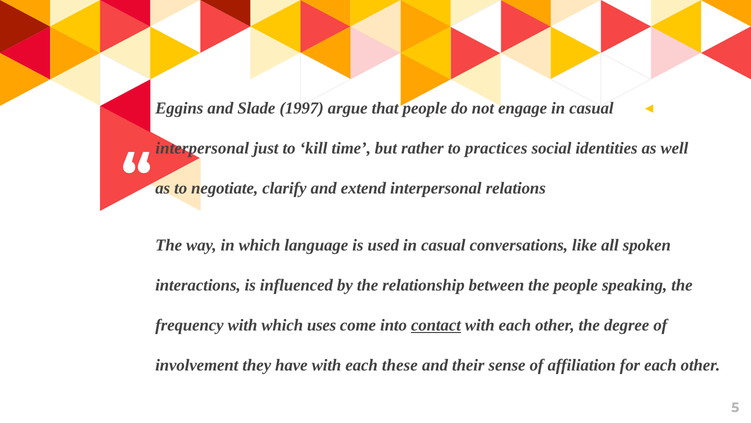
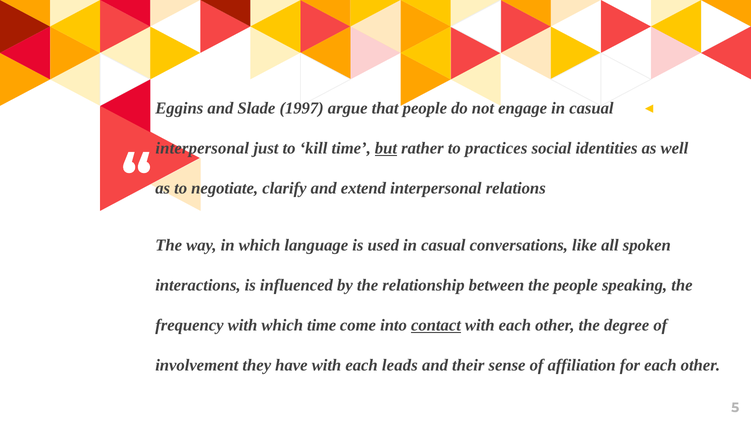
but underline: none -> present (386, 148)
which uses: uses -> time (322, 325)
these: these -> leads (400, 365)
